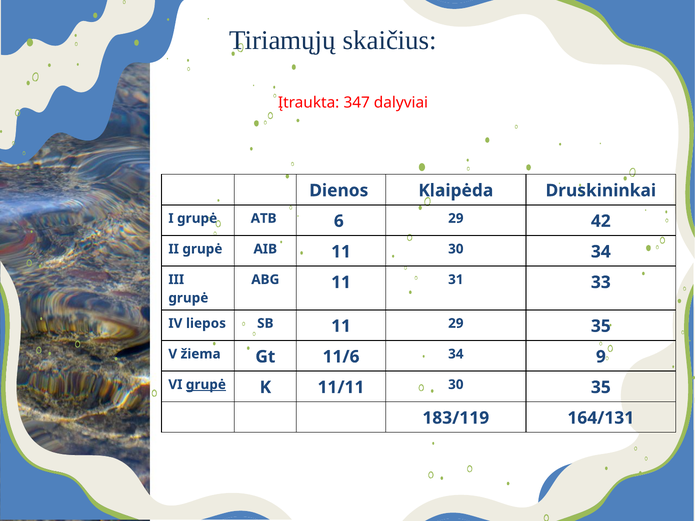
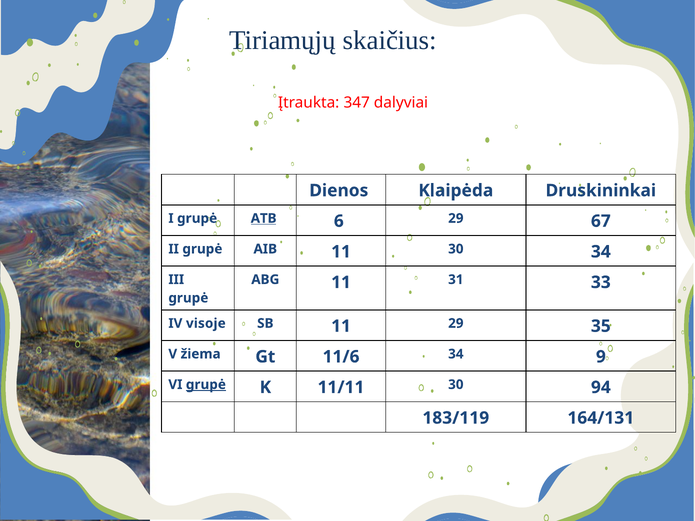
ATB underline: none -> present (264, 218)
42: 42 -> 67 (601, 221)
liepos: liepos -> visoje (206, 324)
30 35: 35 -> 94 (601, 388)
